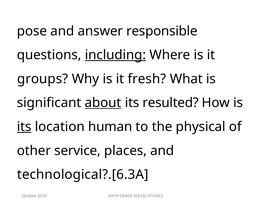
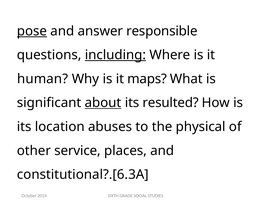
pose underline: none -> present (32, 31)
groups: groups -> human (43, 79)
fresh: fresh -> maps (147, 79)
its underline: present -> none (24, 127)
human: human -> abuses (110, 127)
technological?.[6.3A: technological?.[6.3A -> constitutional?.[6.3A (83, 174)
